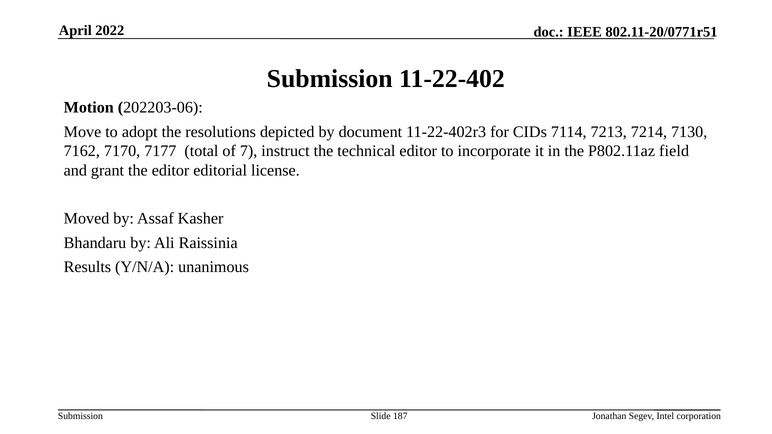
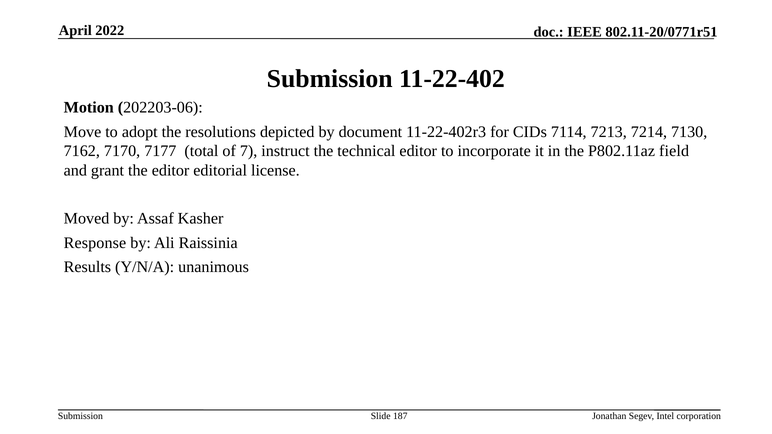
Bhandaru: Bhandaru -> Response (95, 243)
